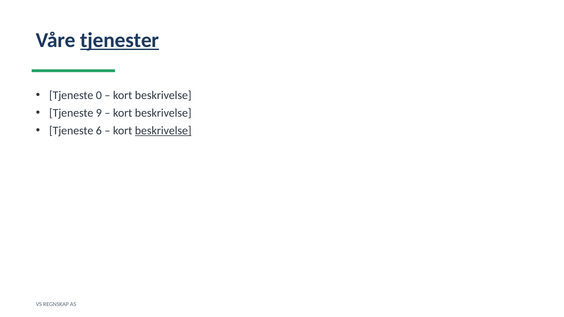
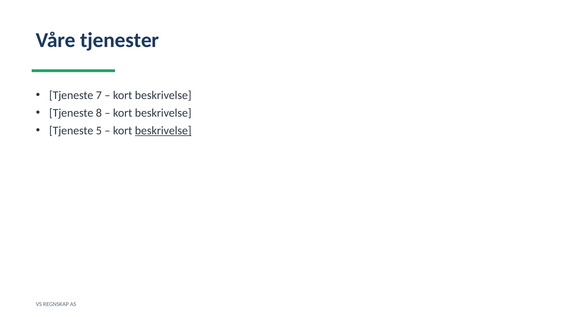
tjenester underline: present -> none (120, 40)
0: 0 -> 7 (99, 96)
9: 9 -> 8 (99, 113)
6: 6 -> 5 (99, 131)
